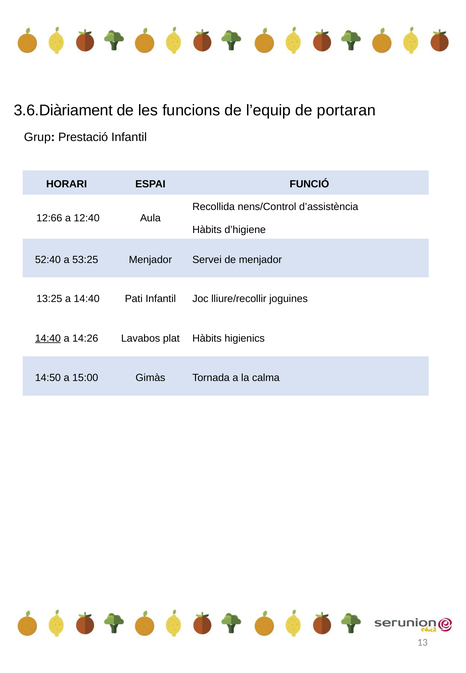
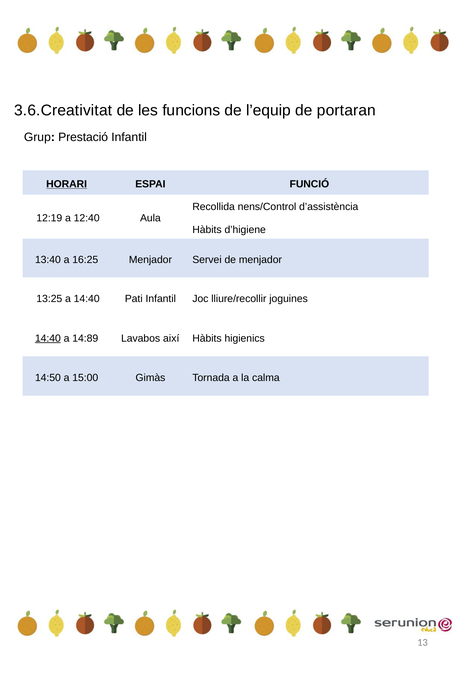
3.6.Diàriament: 3.6.Diàriament -> 3.6.Creativitat (63, 110)
HORARI underline: none -> present (67, 184)
12:66: 12:66 -> 12:19 (49, 218)
52:40: 52:40 -> 13:40 (48, 260)
53:25: 53:25 -> 16:25 (85, 260)
14:26: 14:26 -> 14:89 (85, 338)
plat: plat -> així (171, 338)
